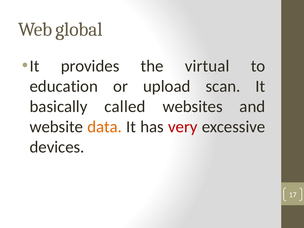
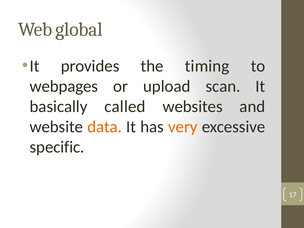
virtual: virtual -> timing (207, 66)
education: education -> webpages (64, 86)
very colour: red -> orange (183, 127)
devices: devices -> specific (57, 147)
